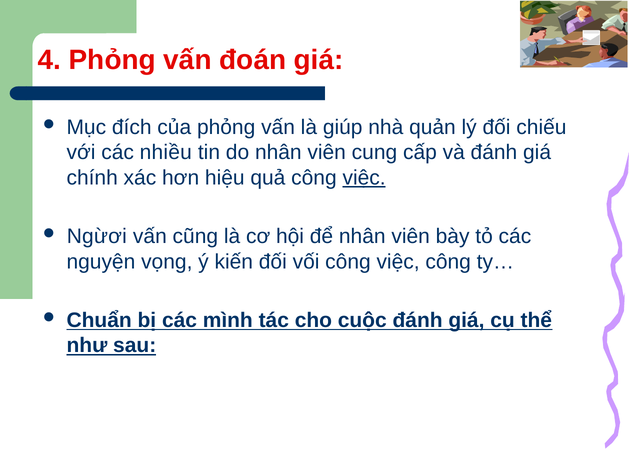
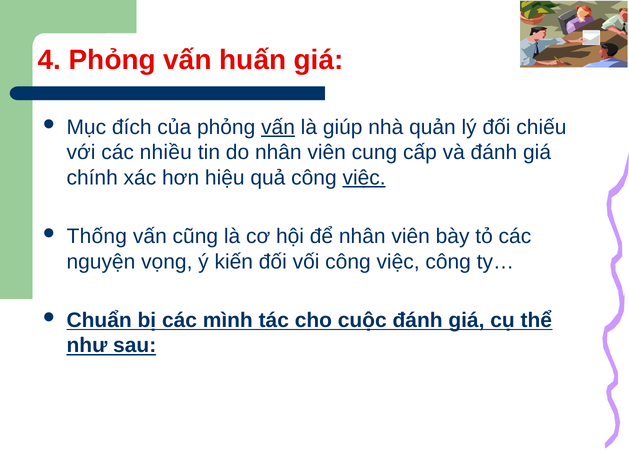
đoán: đoán -> huấn (253, 60)
vấn underline: none -> present (278, 127)
Ngừơi: Ngừơi -> Thống (97, 236)
